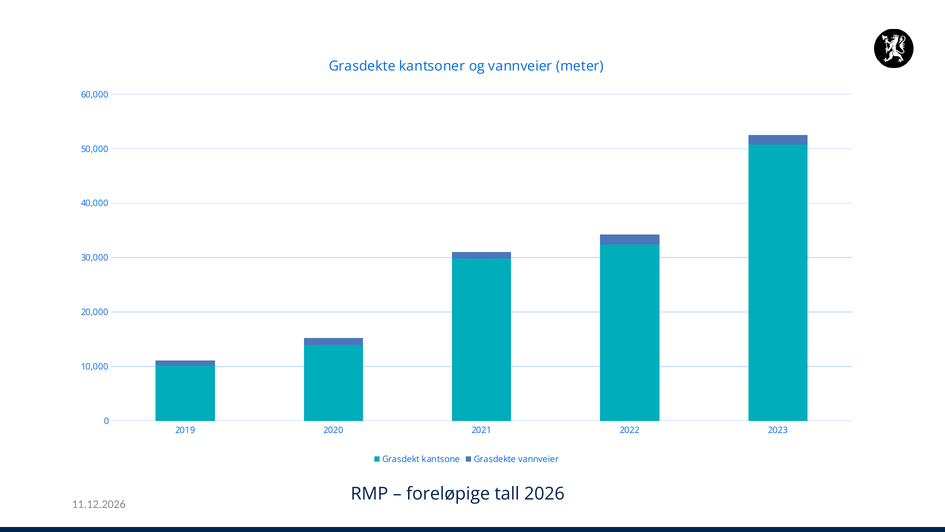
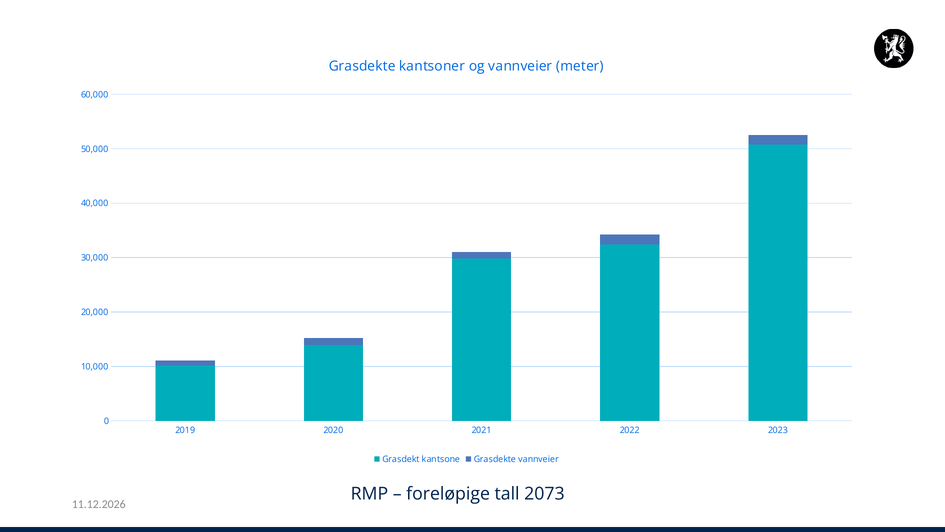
2026: 2026 -> 2073 (544, 494)
